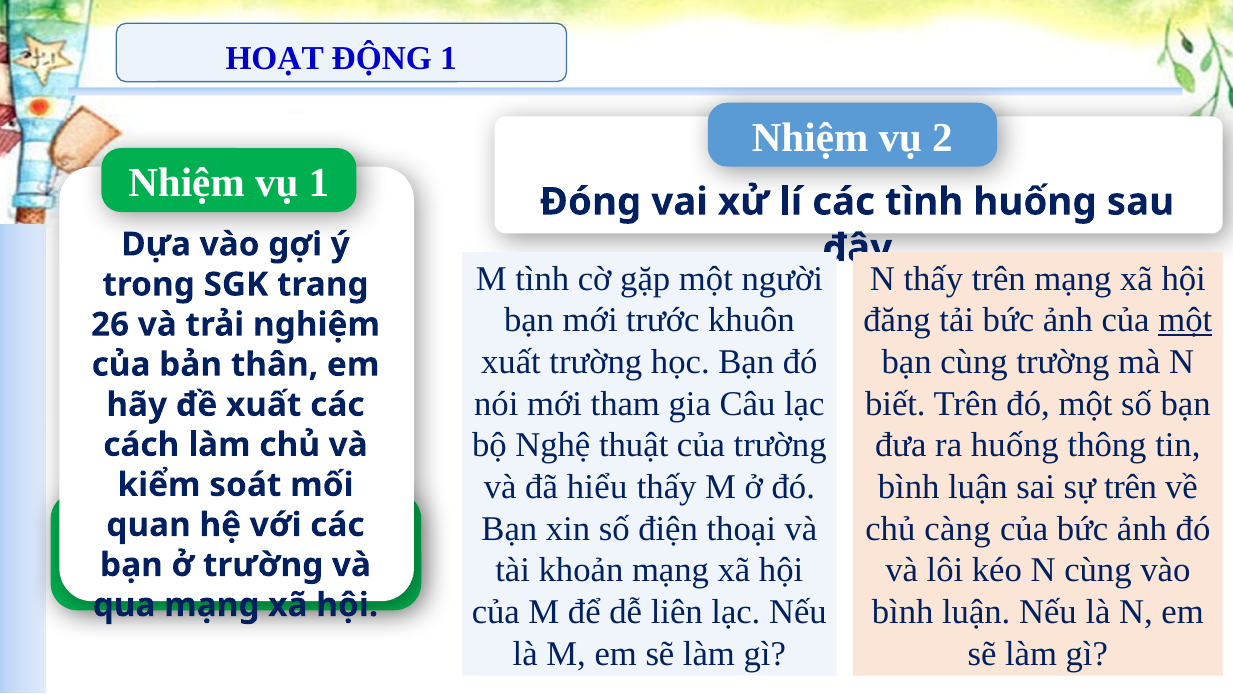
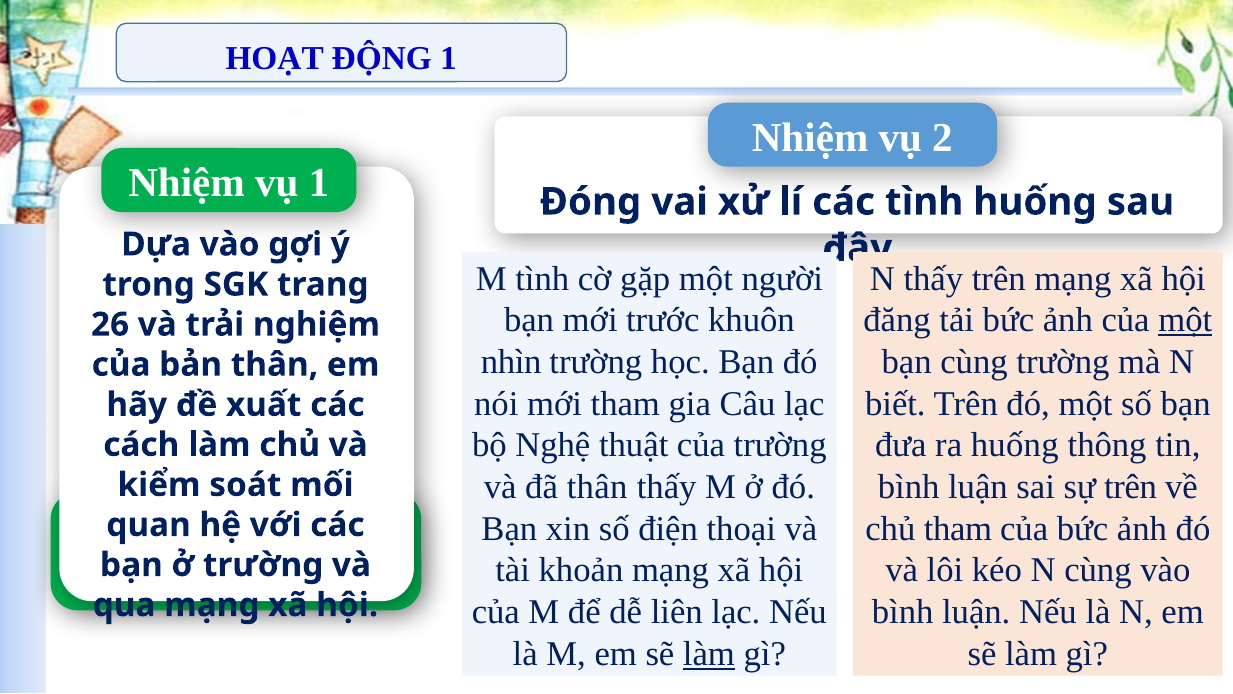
xuất: xuất -> nhìn (511, 362)
đã hiểu: hiểu -> thân (597, 487)
chủ càng: càng -> tham (958, 528)
làm underline: none -> present (709, 653)
